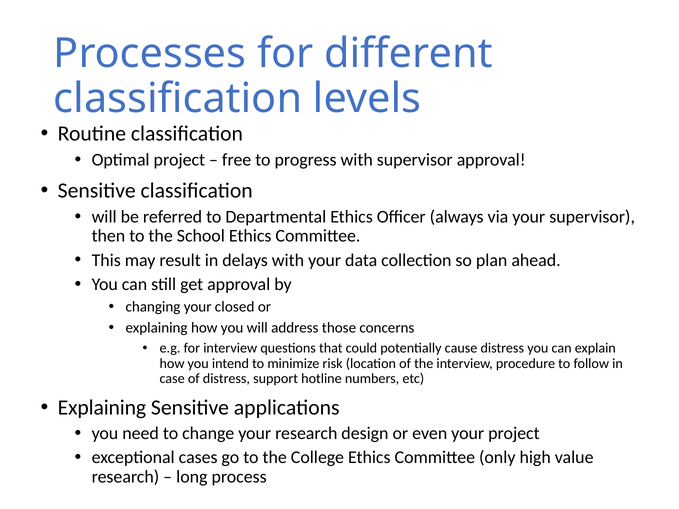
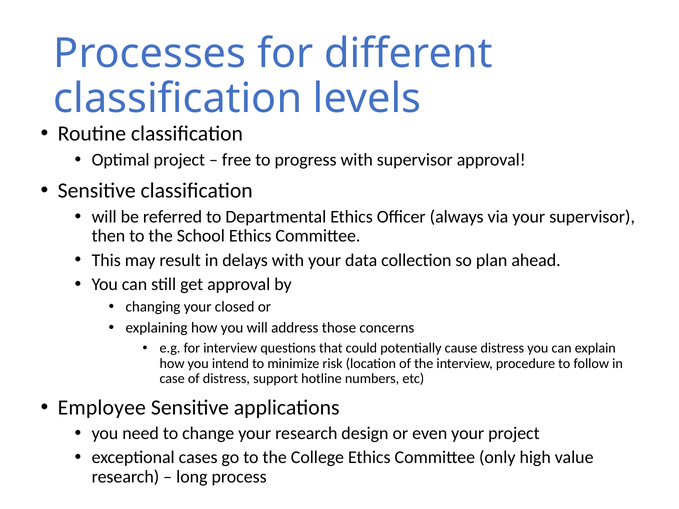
Explaining: Explaining -> Employee (102, 408)
